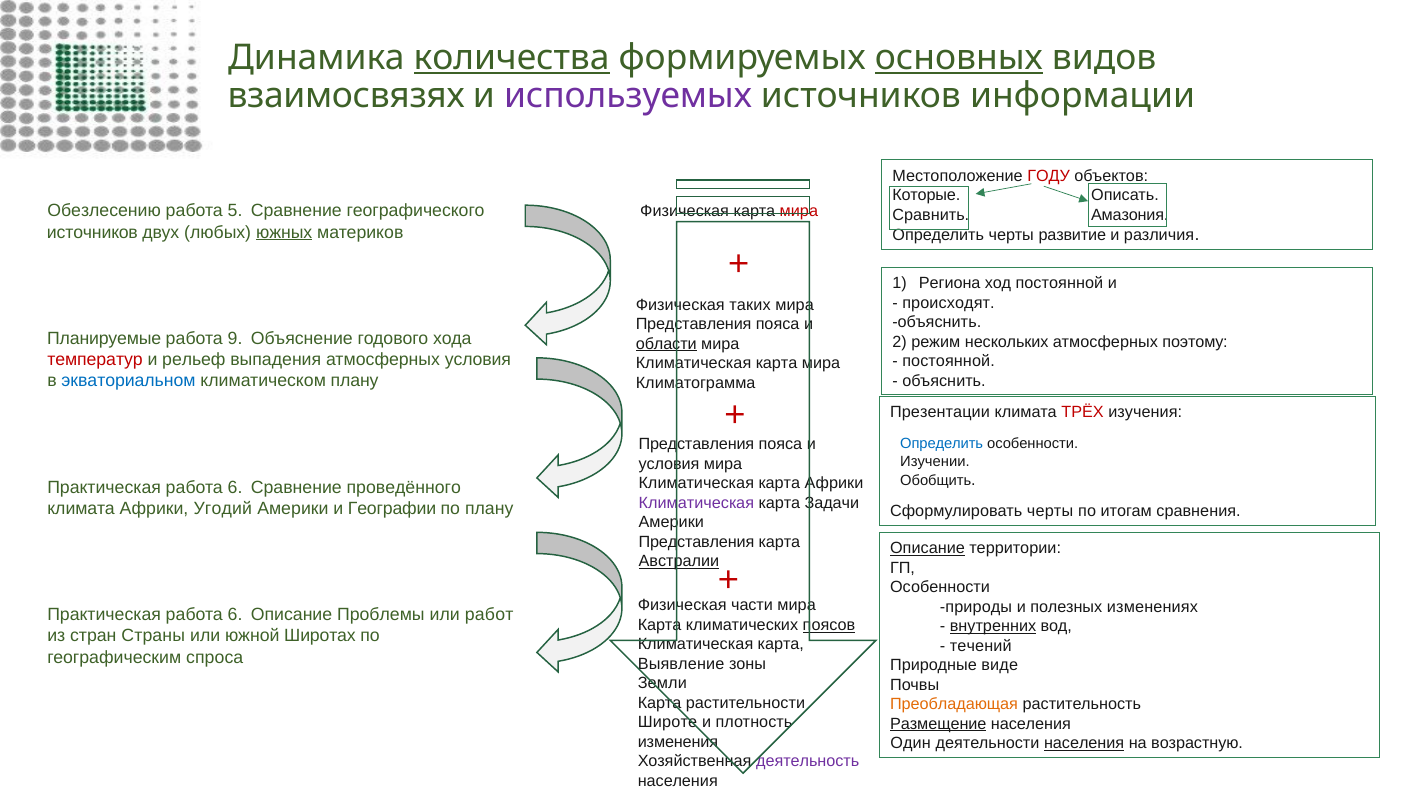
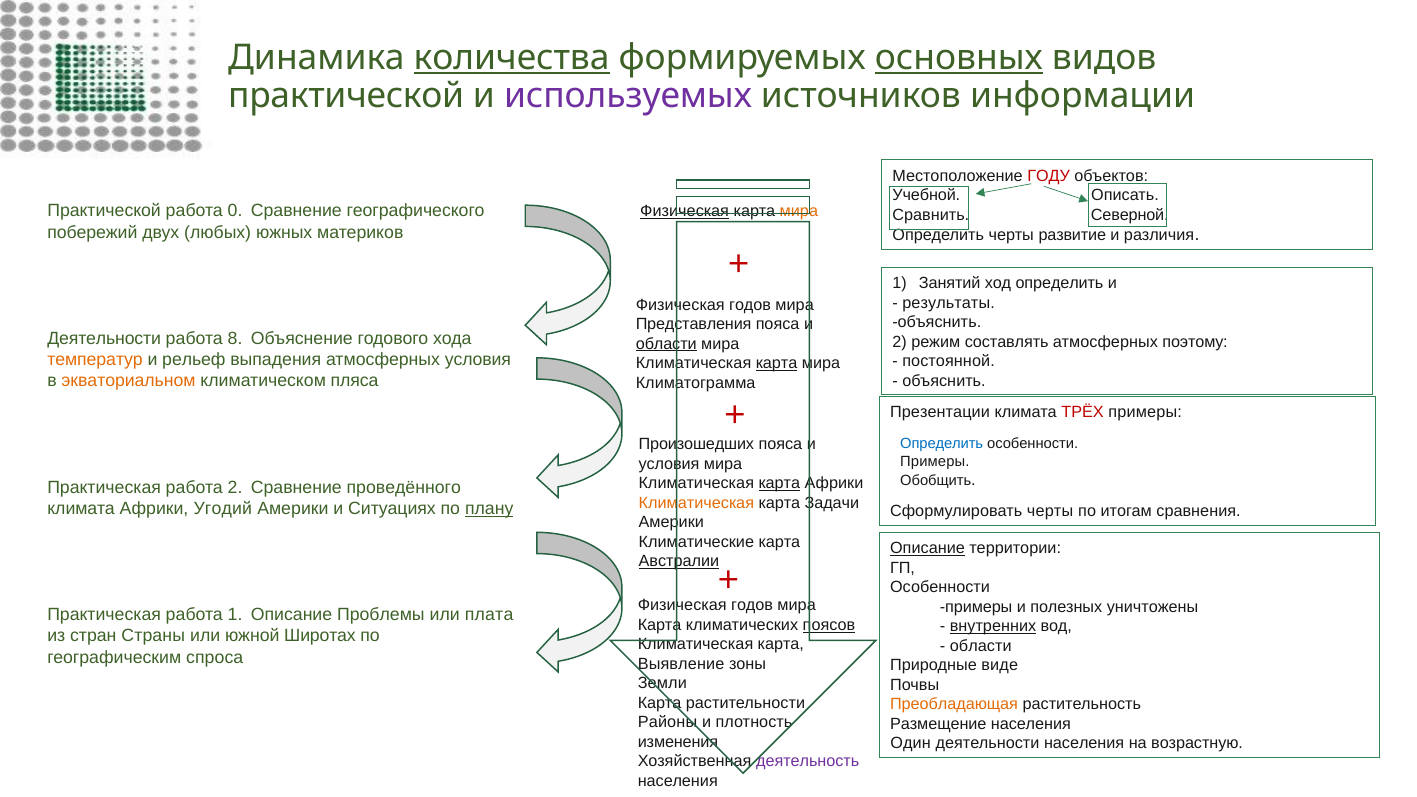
взаимосвязях: взаимосвязях -> практической (346, 96)
Которые: Которые -> Учебной (926, 195)
Обезлесению: Обезлесению -> Практической (104, 211)
5: 5 -> 0 (235, 211)
Физическая underline: none -> present (685, 211)
мира colour: red -> orange (799, 211)
Амазония: Амазония -> Северной (1130, 215)
источников: источников -> побережий (92, 232)
южных underline: present -> none (284, 232)
Региона: Региона -> Занятий (950, 283)
ход постоянной: постоянной -> определить (1059, 283)
происходят: происходят -> результаты (949, 303)
таких: таких -> годов (750, 305)
Планируемые: Планируемые -> Деятельности (104, 338)
9: 9 -> 8 (235, 338)
нескольких: нескольких -> составлять (1007, 342)
температур colour: red -> orange (95, 360)
карта underline: none -> present (777, 363)
экваториальном colour: blue -> orange (129, 381)
климатическом плану: плану -> пляса (355, 381)
ТРЁХ изучения: изучения -> примеры (1145, 412)
Представления: Представления -> Произошедших (696, 444)
Изучении: Изучении -> Примеры (935, 461)
карта underline: none -> present (779, 483)
6: 6 -> 2 (235, 487)
Климатическая colour: purple -> orange (696, 503)
Географии: Географии -> Ситуациях (392, 509)
плану underline: none -> present (489, 509)
Представления: Представления -> Климатические (696, 542)
части: части -> годов (752, 606)
природы: природы -> примеры (976, 607)
изменениях: изменениях -> уничтожены (1153, 607)
6: 6 -> 1 (235, 615)
работ: работ -> плата (489, 615)
течений: течений -> области (981, 646)
Широте: Широте -> Районы (668, 723)
Размещение underline: present -> none (938, 724)
населения underline: present -> none (1084, 743)
